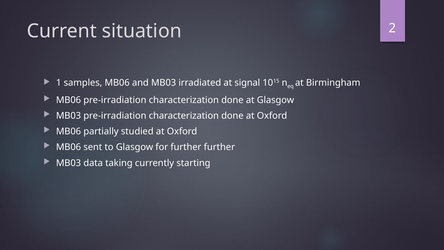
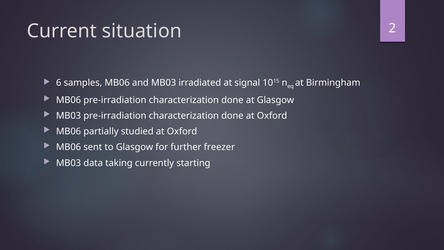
1: 1 -> 6 (59, 83)
further further: further -> freezer (219, 147)
